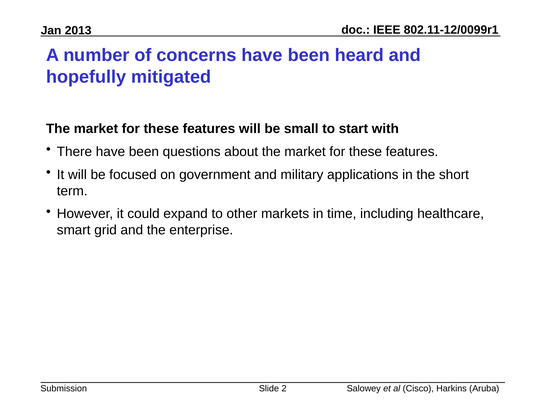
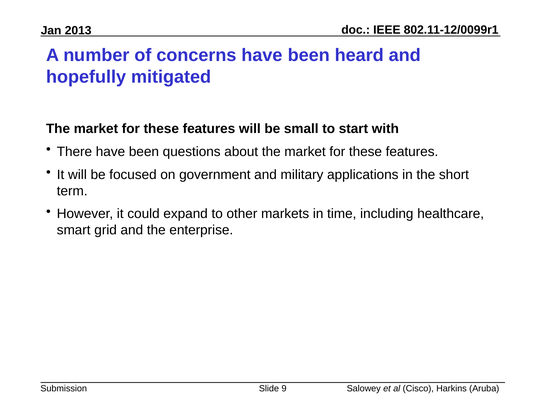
2: 2 -> 9 (284, 389)
